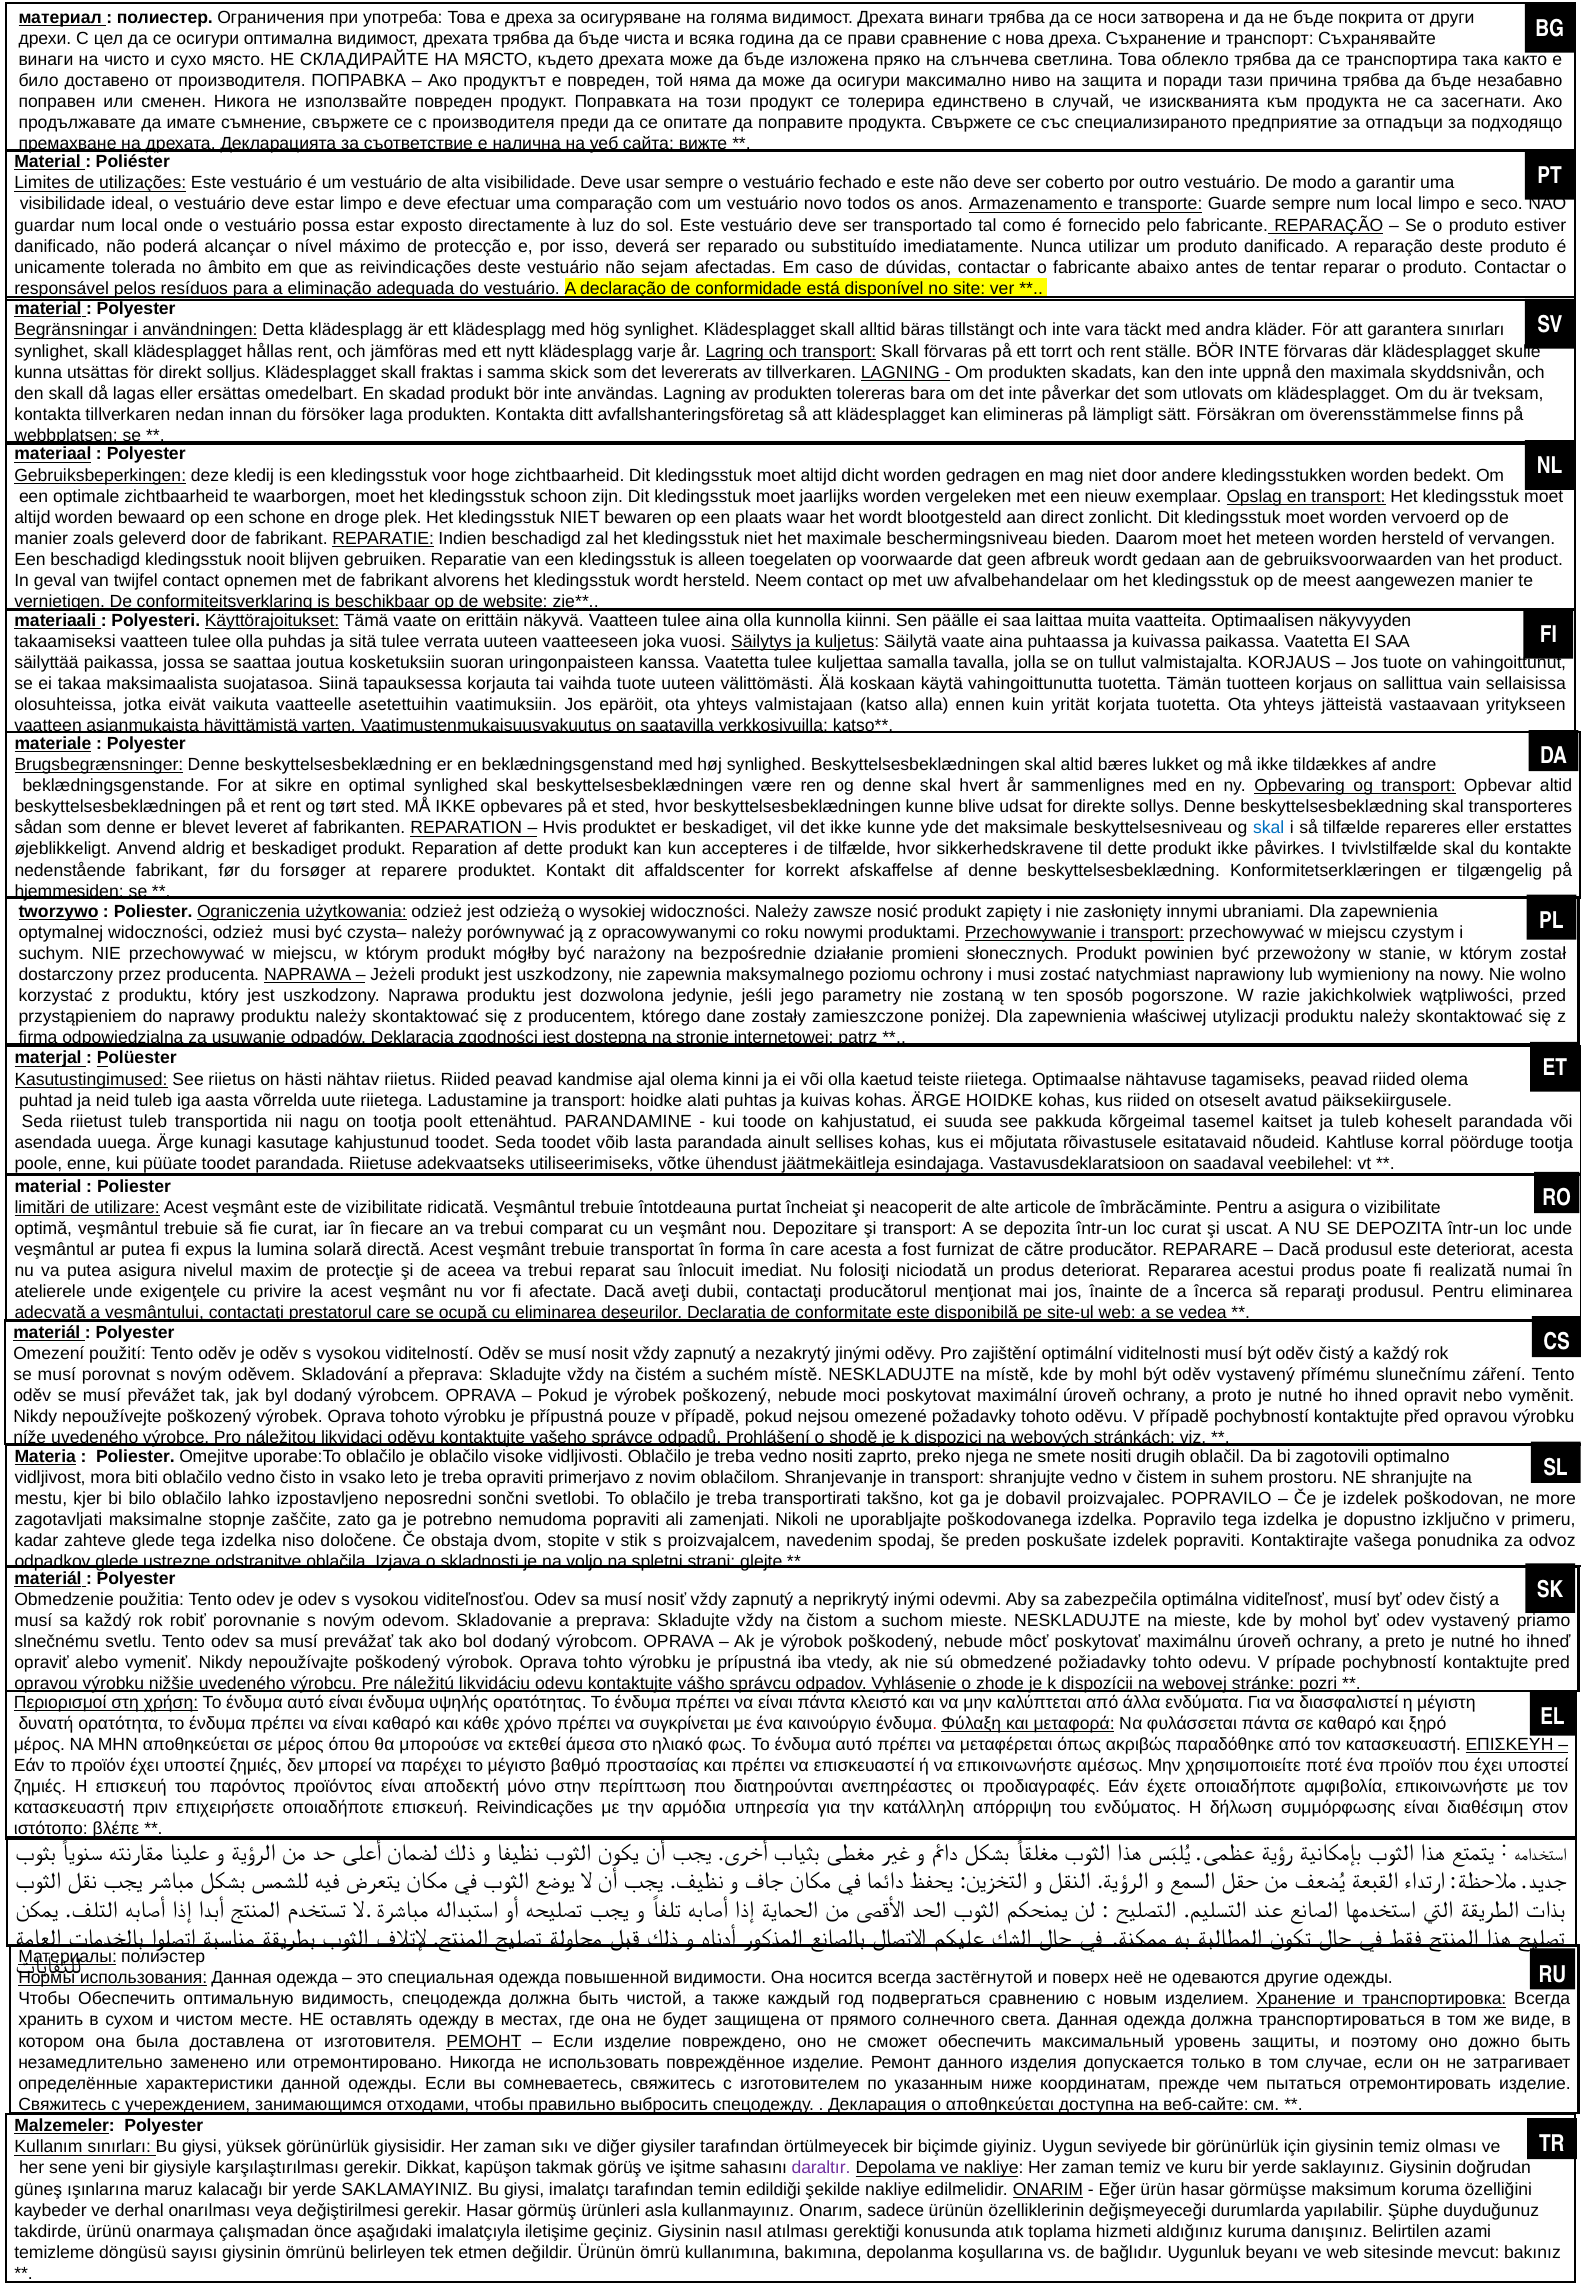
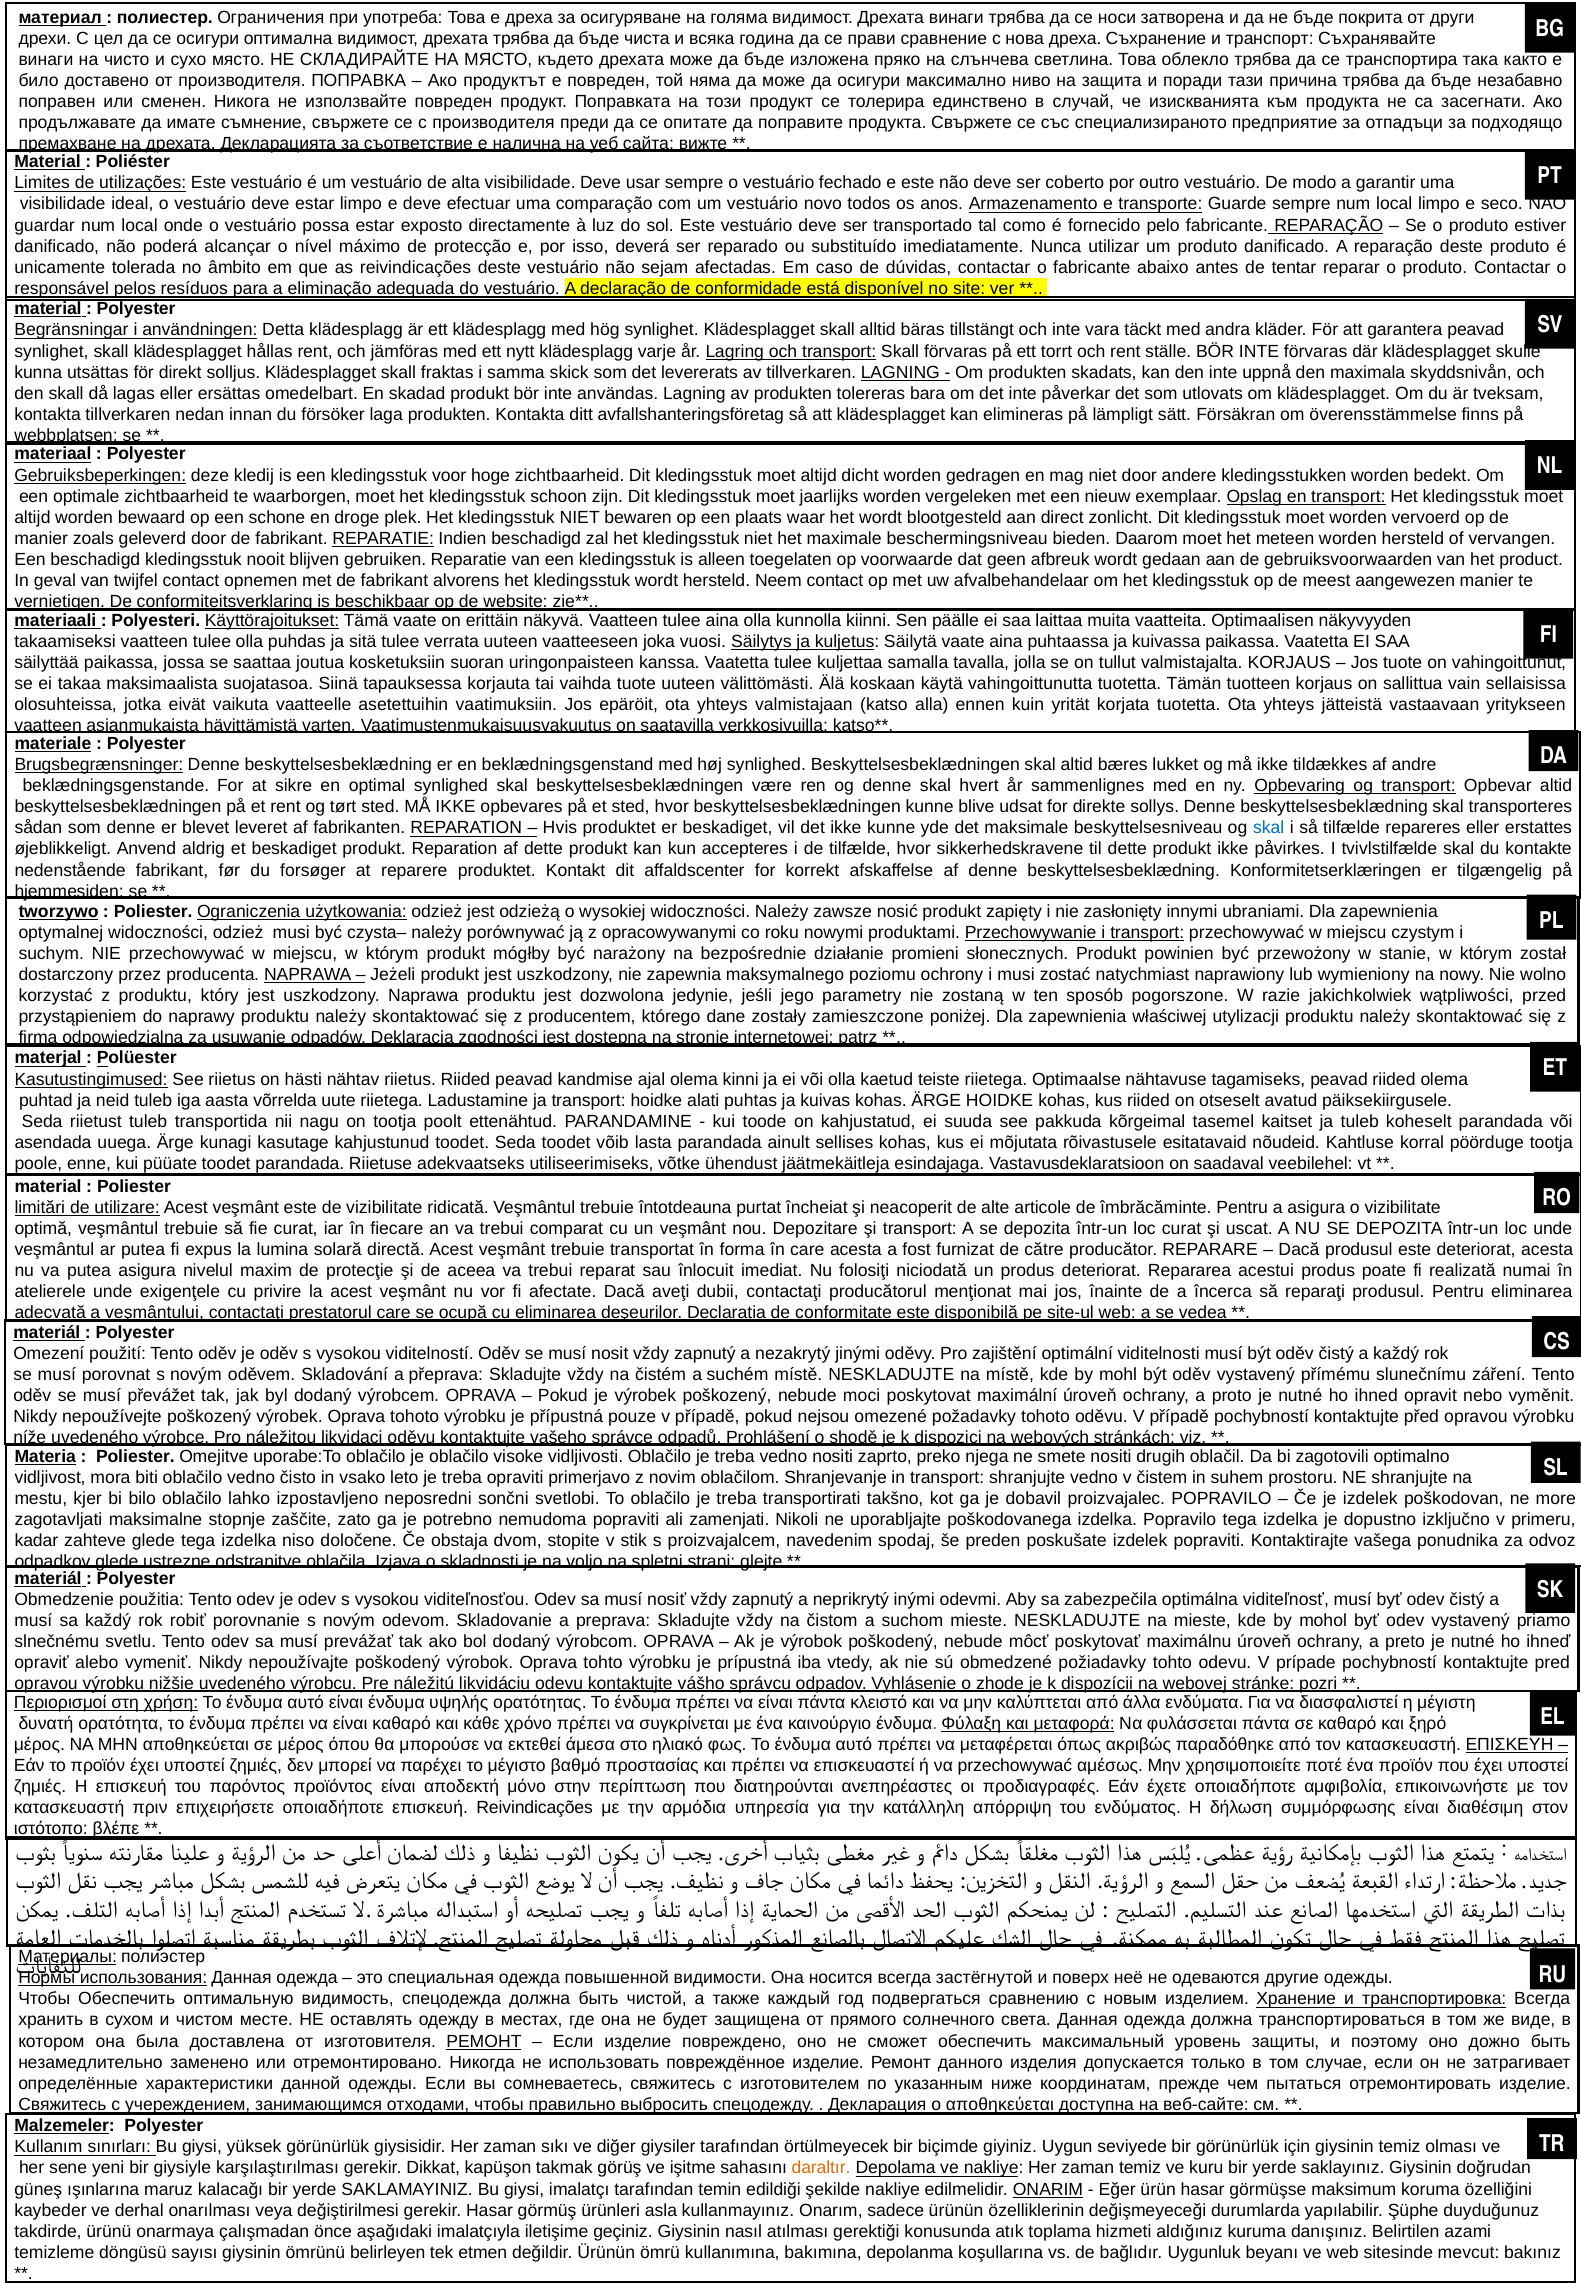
garantera sınırları: sınırları -> peavad (1476, 330)
να επικοινωνήστε: επικοινωνήστε -> przechowywać (1015, 1766)
daraltır colour: purple -> orange (821, 2169)
